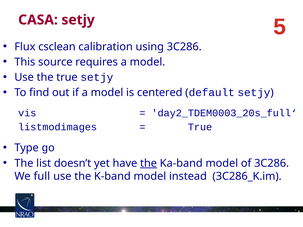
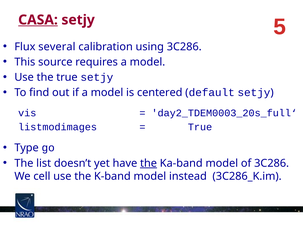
CASA underline: none -> present (38, 20)
csclean: csclean -> several (57, 47)
full: full -> cell (42, 176)
